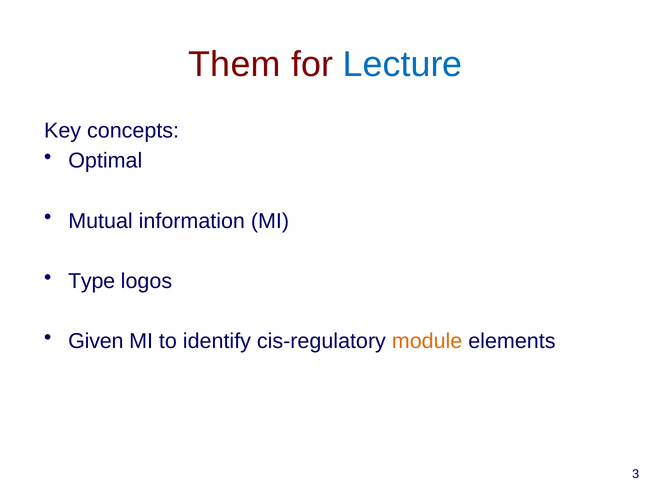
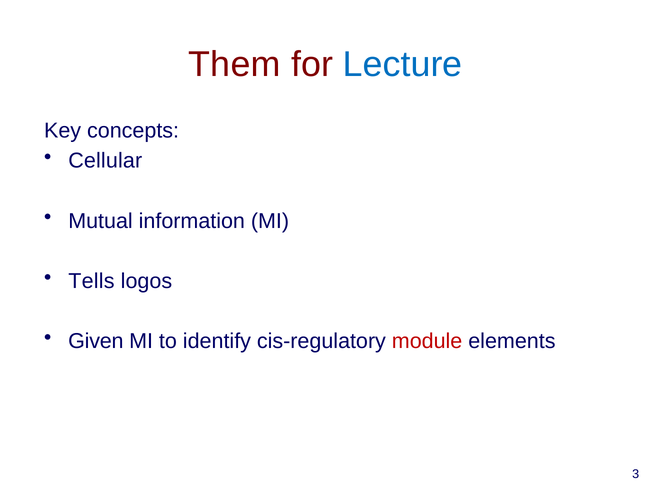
Optimal: Optimal -> Cellular (105, 161)
Type: Type -> Tells (91, 281)
module colour: orange -> red (427, 341)
